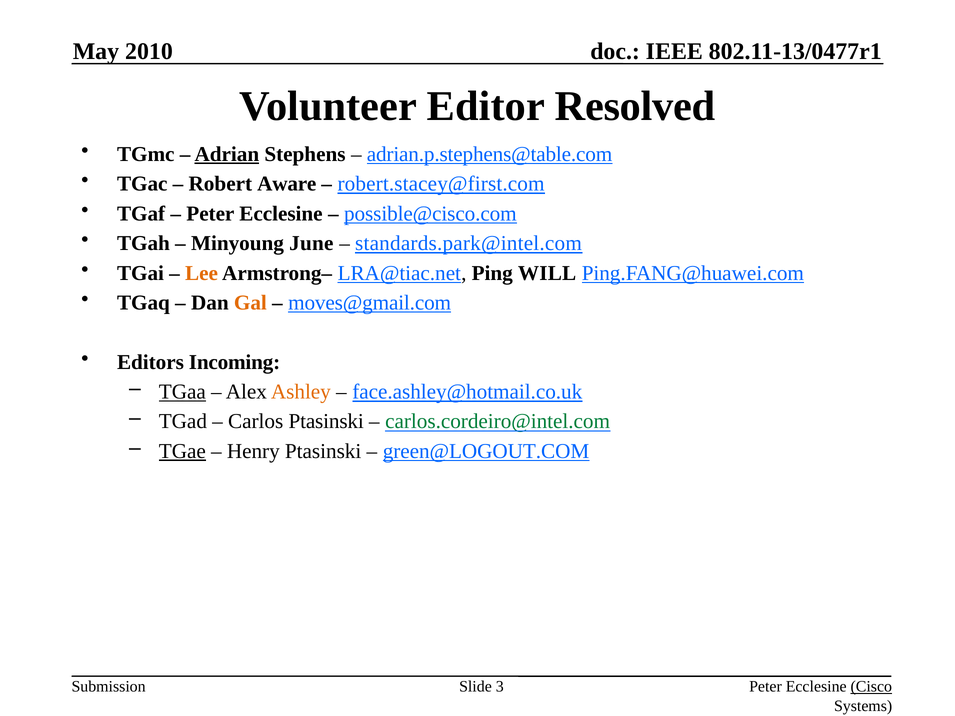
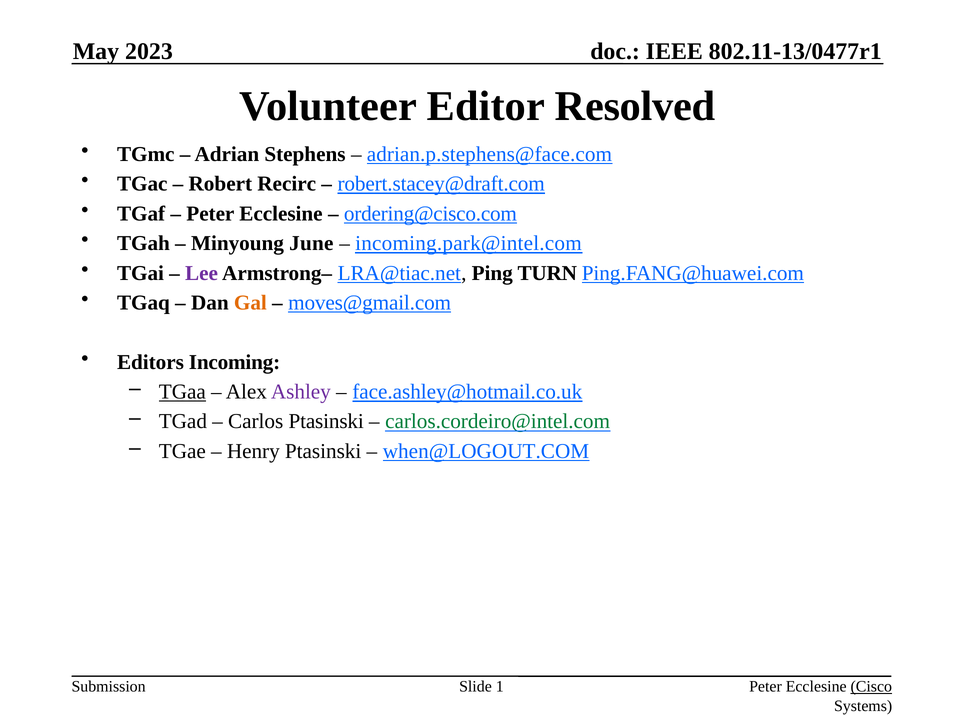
2010: 2010 -> 2023 (149, 51)
Adrian underline: present -> none (227, 154)
adrian.p.stephens@table.com: adrian.p.stephens@table.com -> adrian.p.stephens@face.com (489, 154)
Aware: Aware -> Recirc (287, 184)
robert.stacey@first.com: robert.stacey@first.com -> robert.stacey@draft.com (441, 184)
possible@cisco.com: possible@cisco.com -> ordering@cisco.com (430, 214)
standards.park@intel.com: standards.park@intel.com -> incoming.park@intel.com (468, 243)
Lee colour: orange -> purple (202, 273)
WILL: WILL -> TURN (547, 273)
Ashley colour: orange -> purple (301, 392)
TGae underline: present -> none (182, 451)
green@LOGOUT.COM: green@LOGOUT.COM -> when@LOGOUT.COM (486, 451)
3: 3 -> 1 (500, 687)
